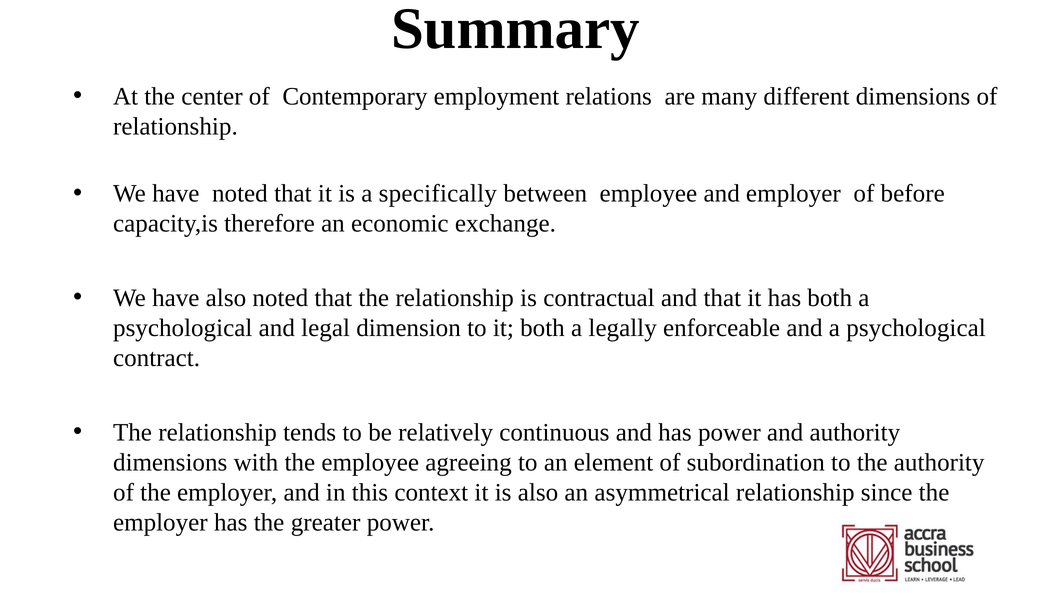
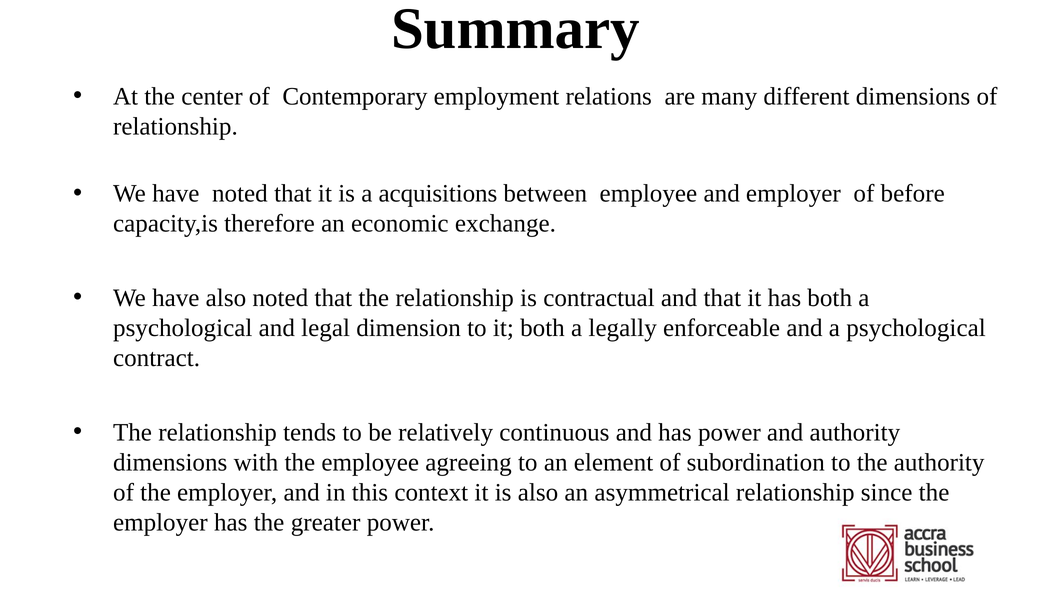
specifically: specifically -> acquisitions (438, 194)
